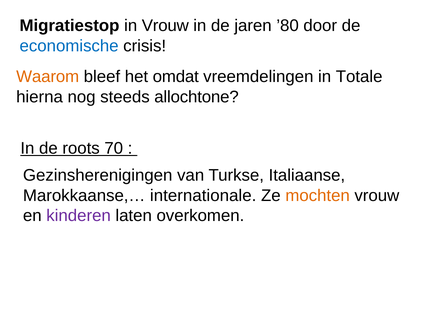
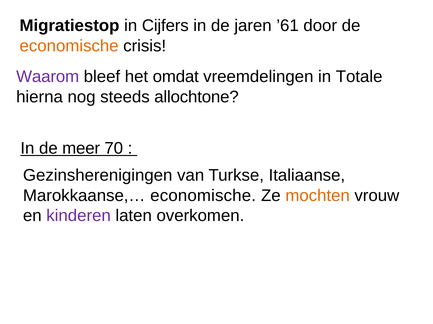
in Vrouw: Vrouw -> Cijfers (165, 26)
’80: ’80 -> ’61 (288, 26)
economische colour: blue -> orange (69, 46)
Waarom colour: orange -> purple (48, 77)
roots: roots -> meer (81, 148)
Marokkaanse,… internationale: internationale -> economische (203, 196)
